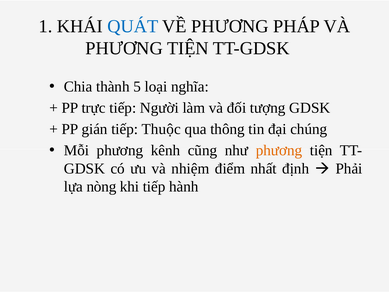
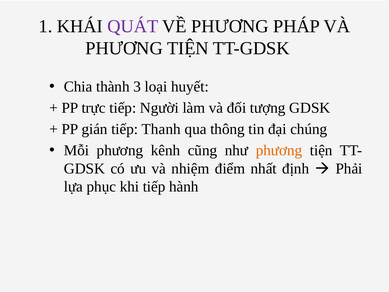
QUÁT colour: blue -> purple (133, 26)
5: 5 -> 3 (137, 87)
nghĩa: nghĩa -> huyết (190, 87)
Thuộc: Thuộc -> Thanh (161, 129)
nòng: nòng -> phục (101, 187)
